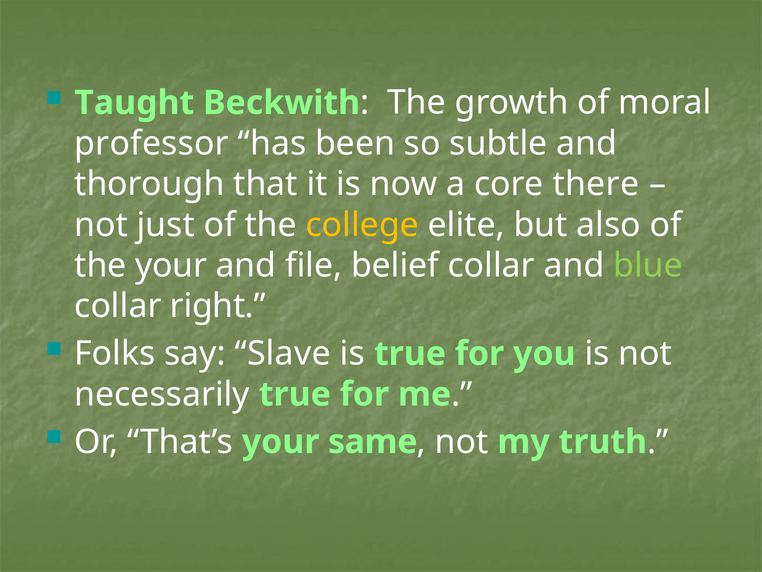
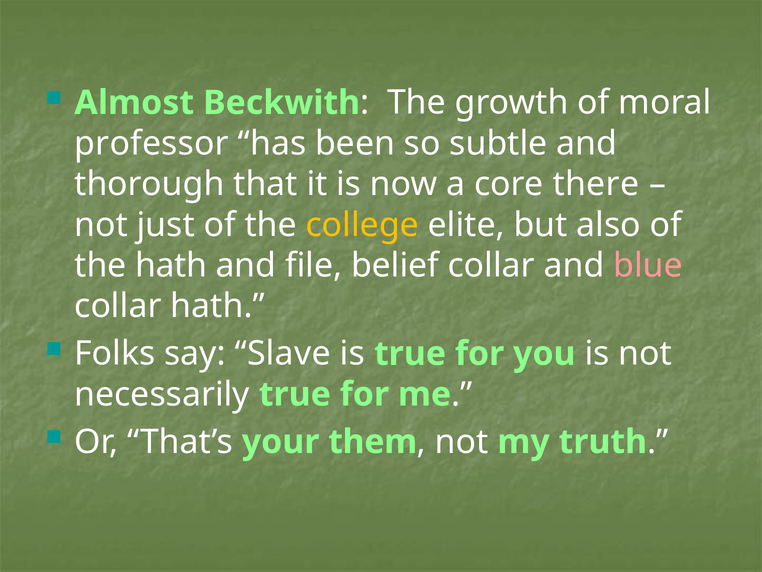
Taught: Taught -> Almost (134, 103)
the your: your -> hath (171, 265)
blue colour: light green -> pink (648, 265)
collar right: right -> hath (218, 306)
same: same -> them (373, 441)
